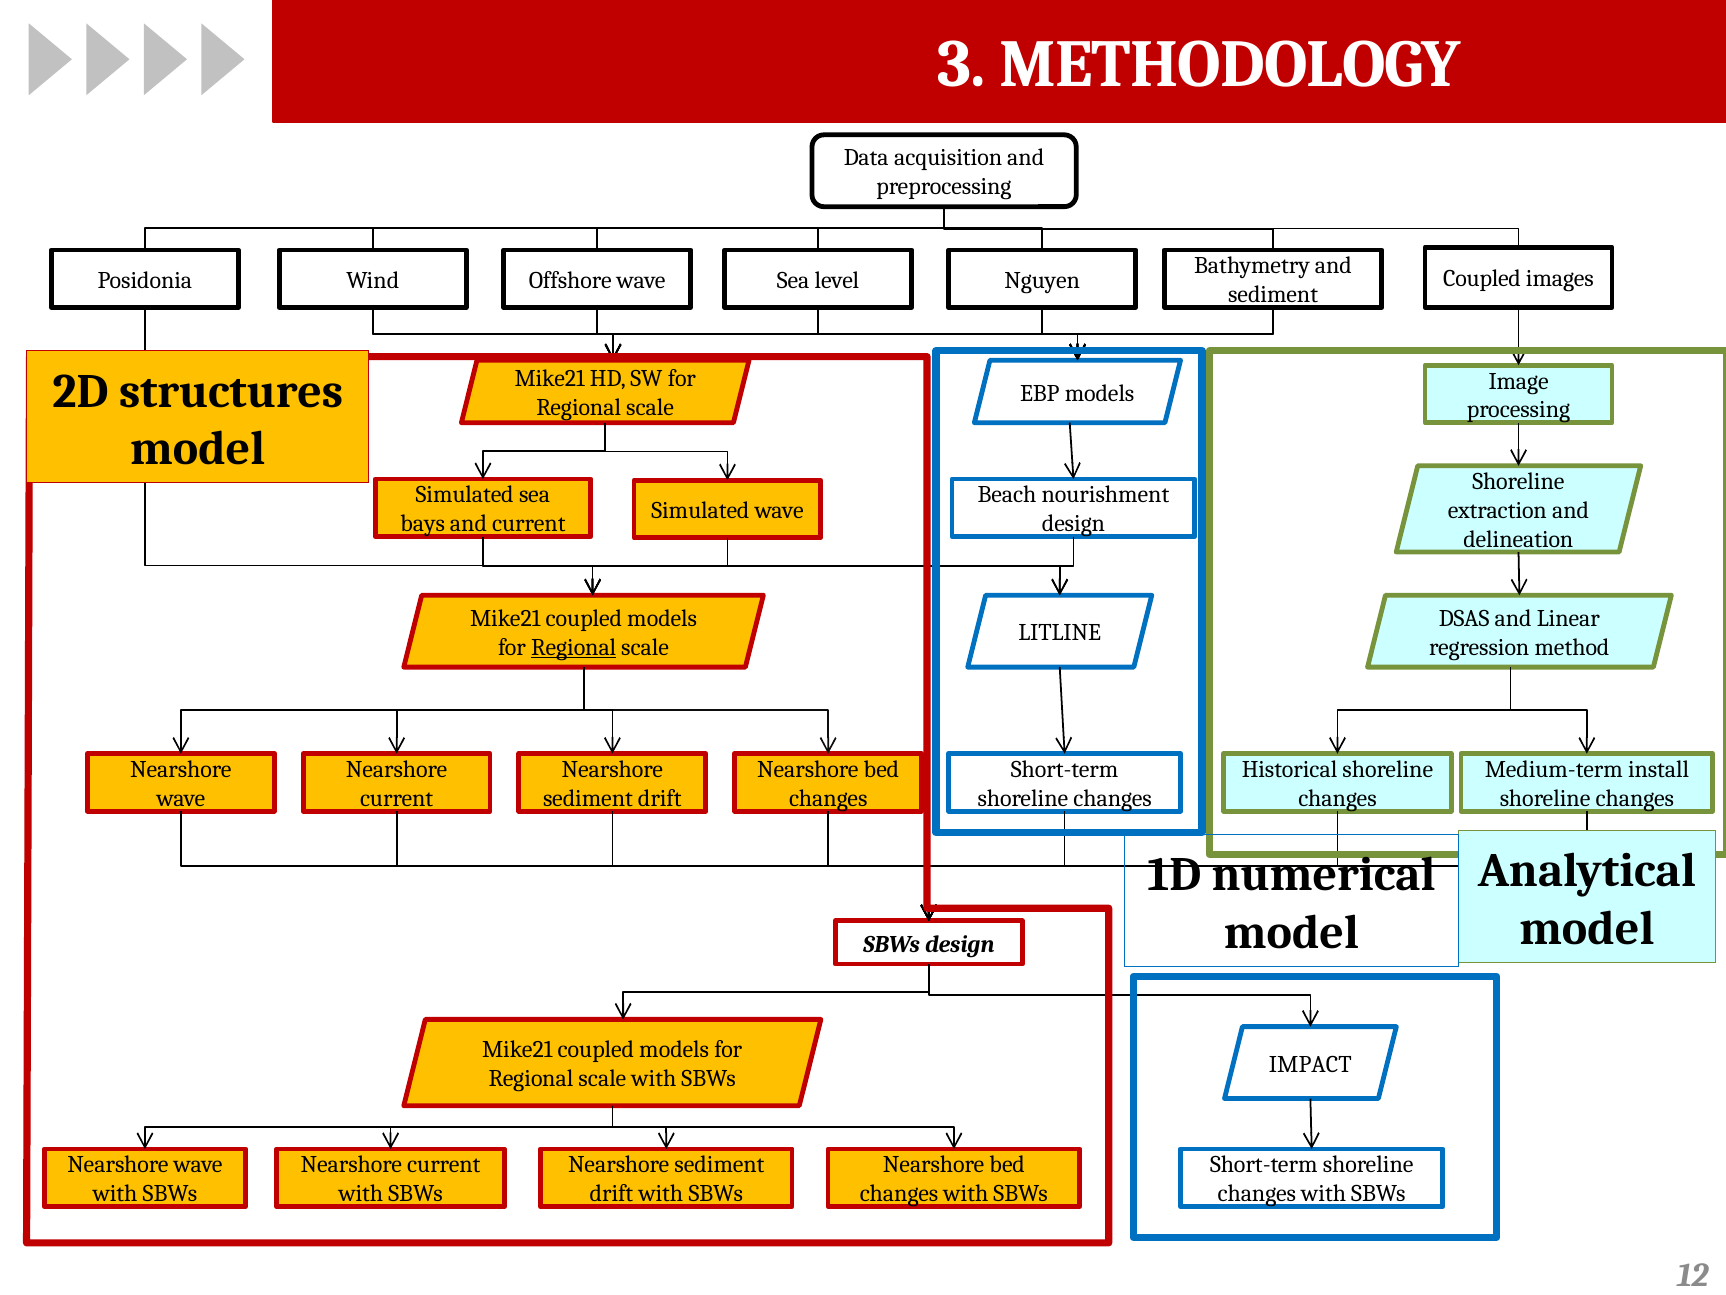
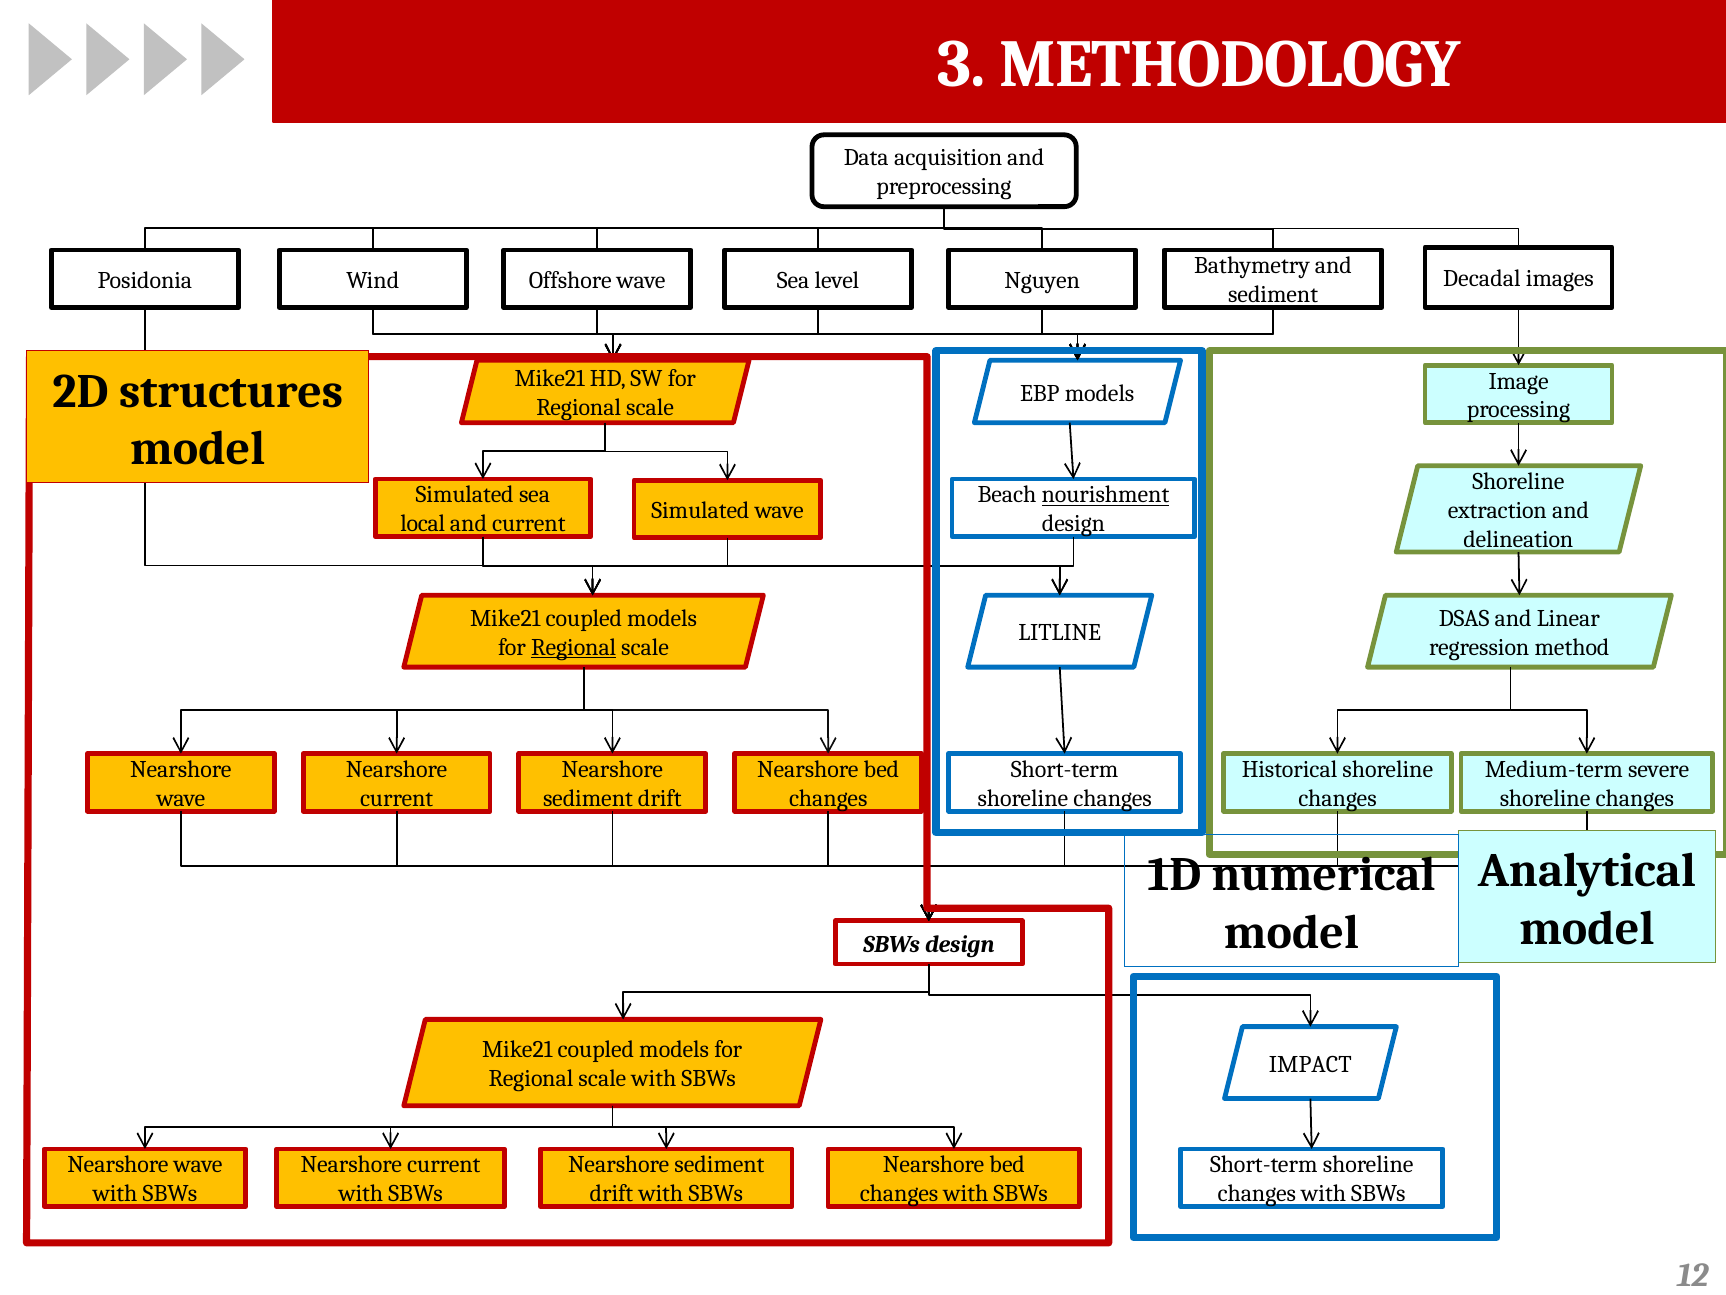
Coupled: Coupled -> Decadal (1482, 279)
nourishment underline: none -> present (1105, 495)
bays: bays -> local (423, 524)
install: install -> severe (1659, 769)
